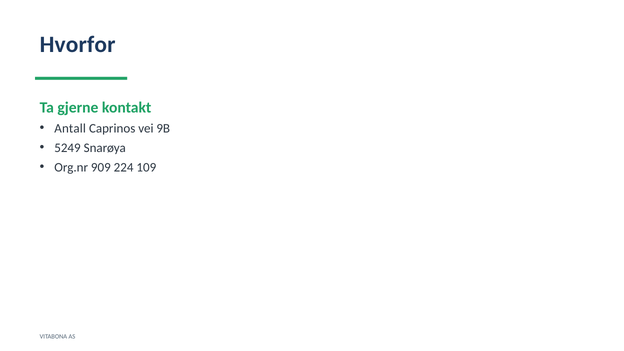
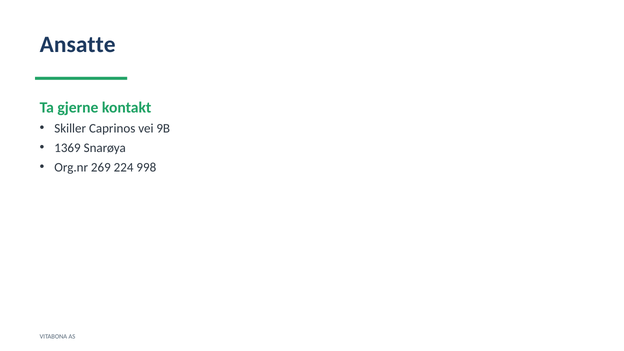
Hvorfor: Hvorfor -> Ansatte (78, 45)
Antall: Antall -> Skiller (70, 128)
5249: 5249 -> 1369 (67, 148)
909: 909 -> 269 (101, 167)
109: 109 -> 998 (146, 167)
